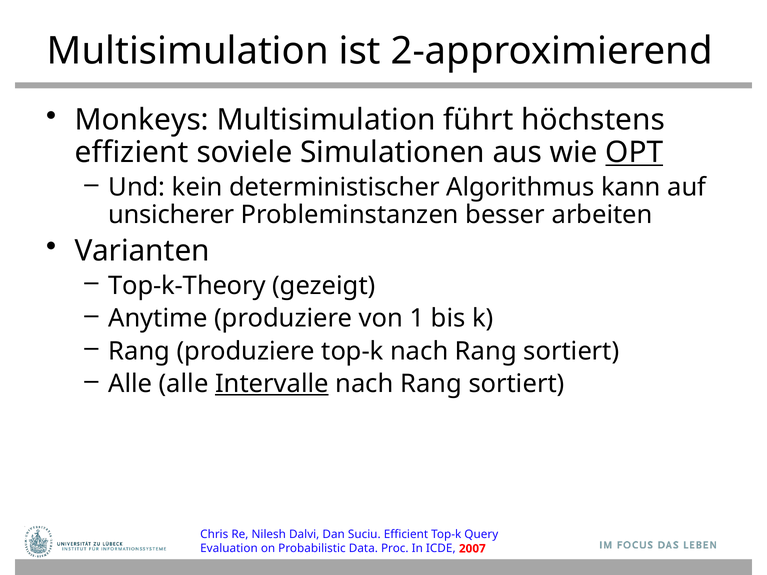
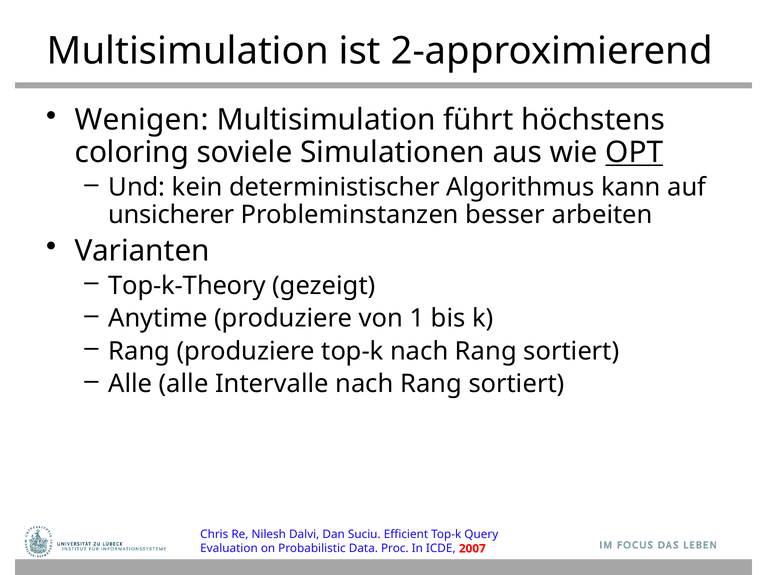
Monkeys: Monkeys -> Wenigen (142, 120)
effizient: effizient -> coloring (132, 152)
Intervalle underline: present -> none (272, 384)
